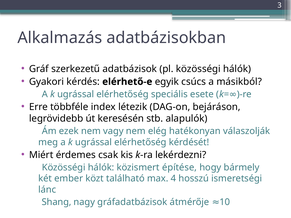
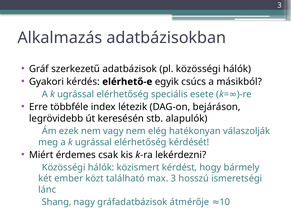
építése: építése -> kérdést (180, 168)
max 4: 4 -> 3 (173, 179)
